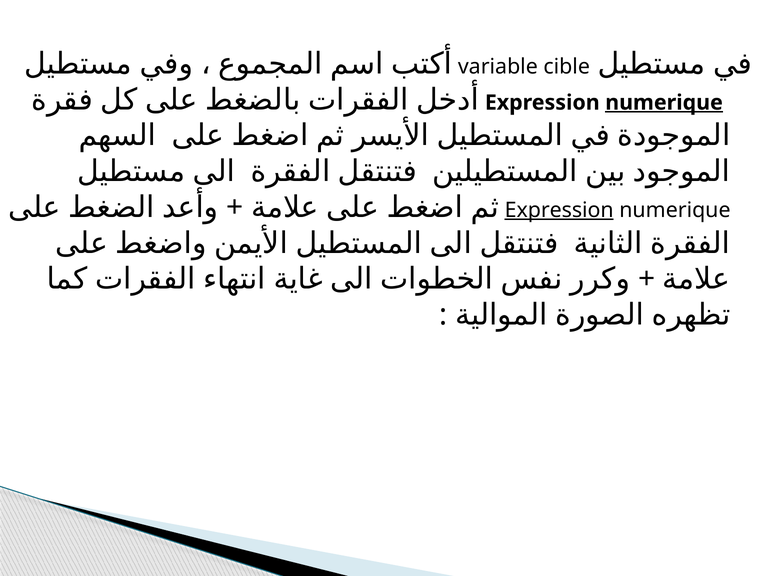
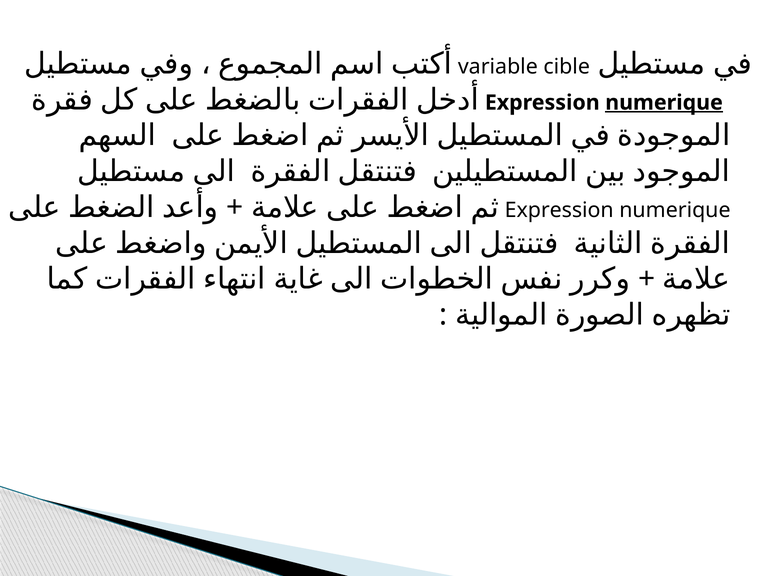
Expression underline: present -> none (559, 210)
